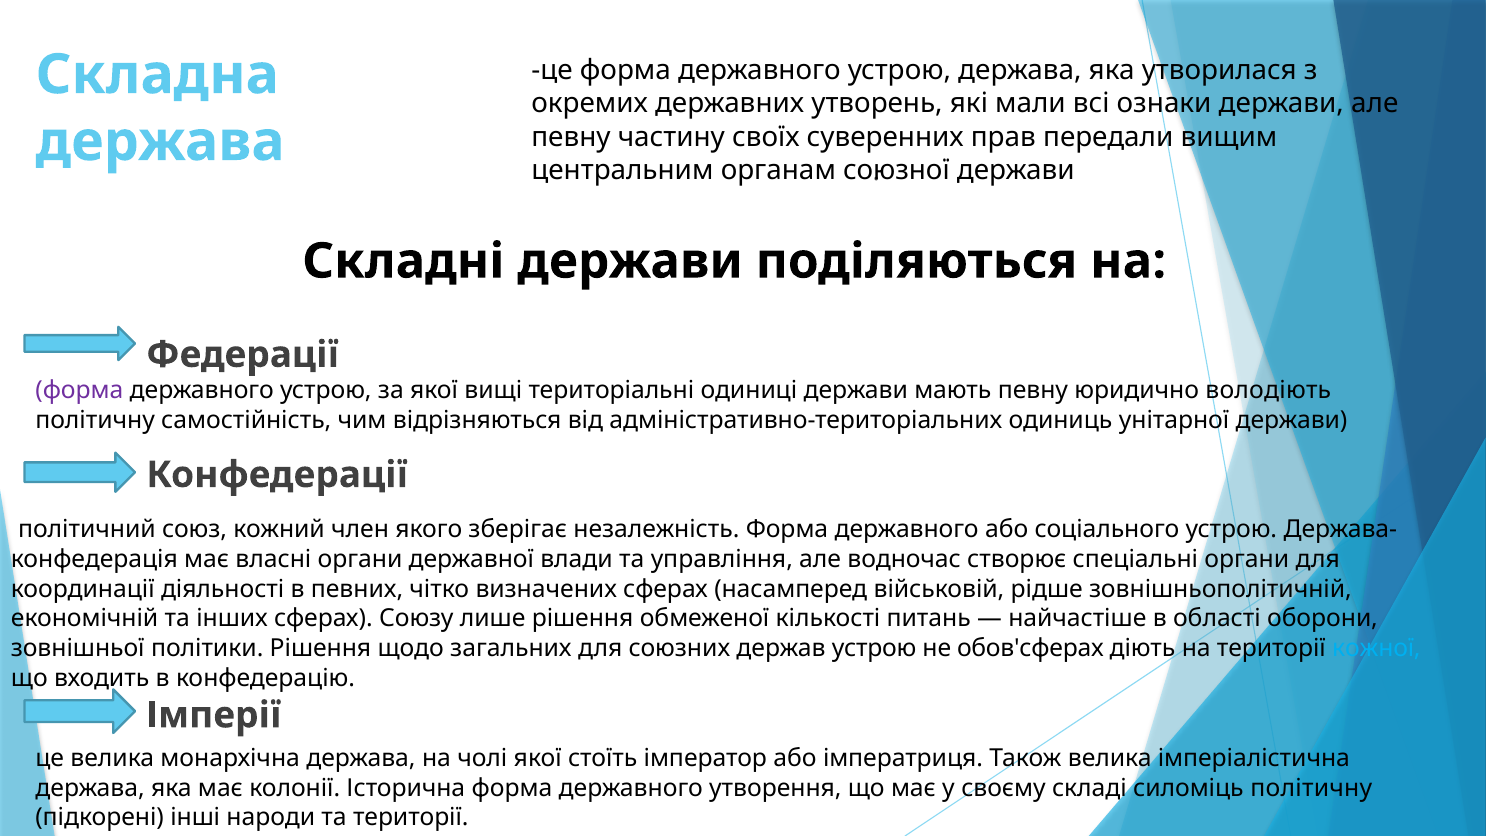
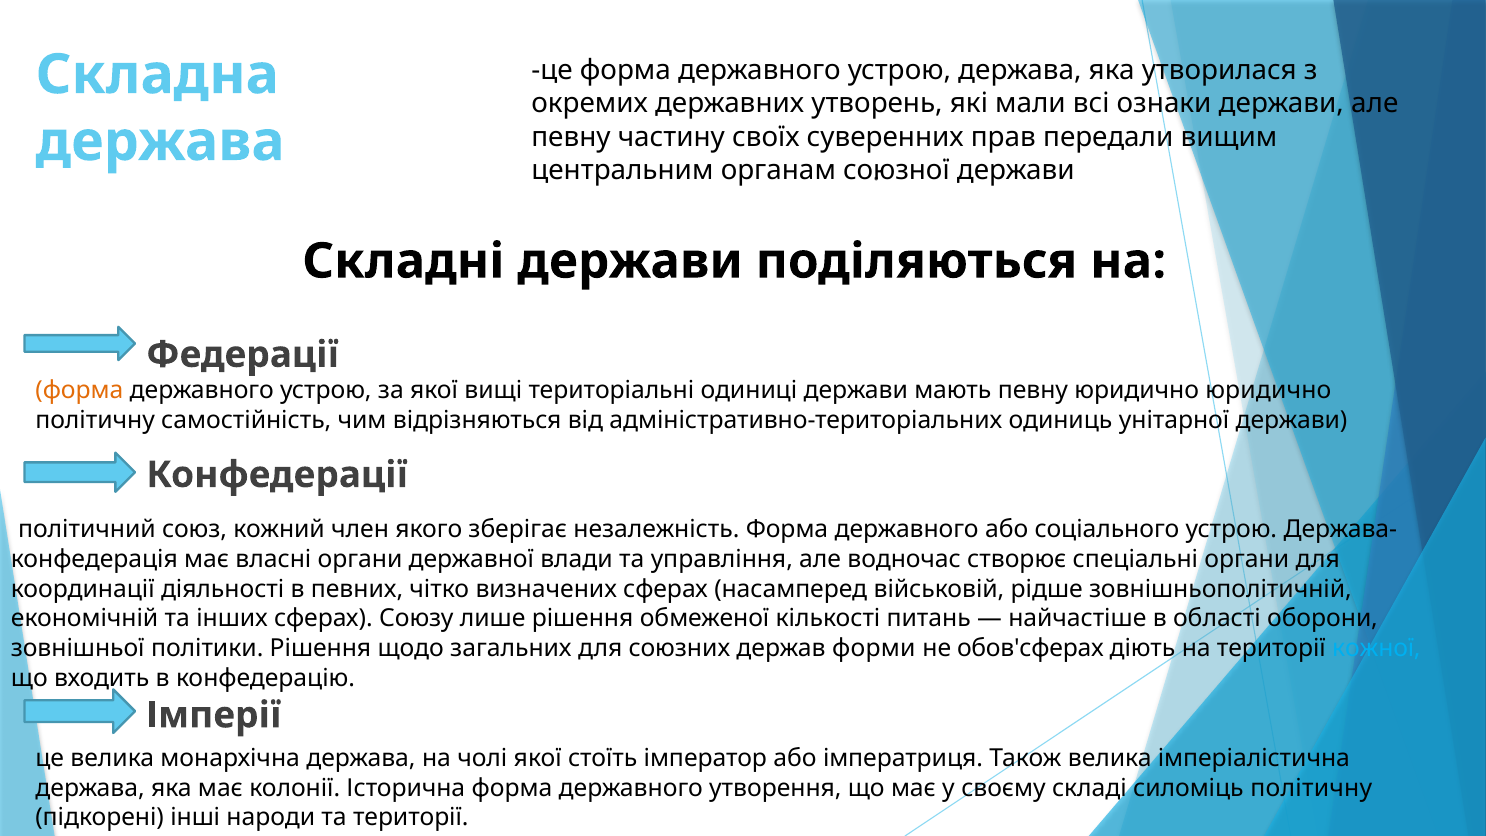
форма colour: purple -> orange (79, 391)
юридично володіють: володіють -> юридично (1268, 391)
держав устрою: устрою -> форми (874, 648)
